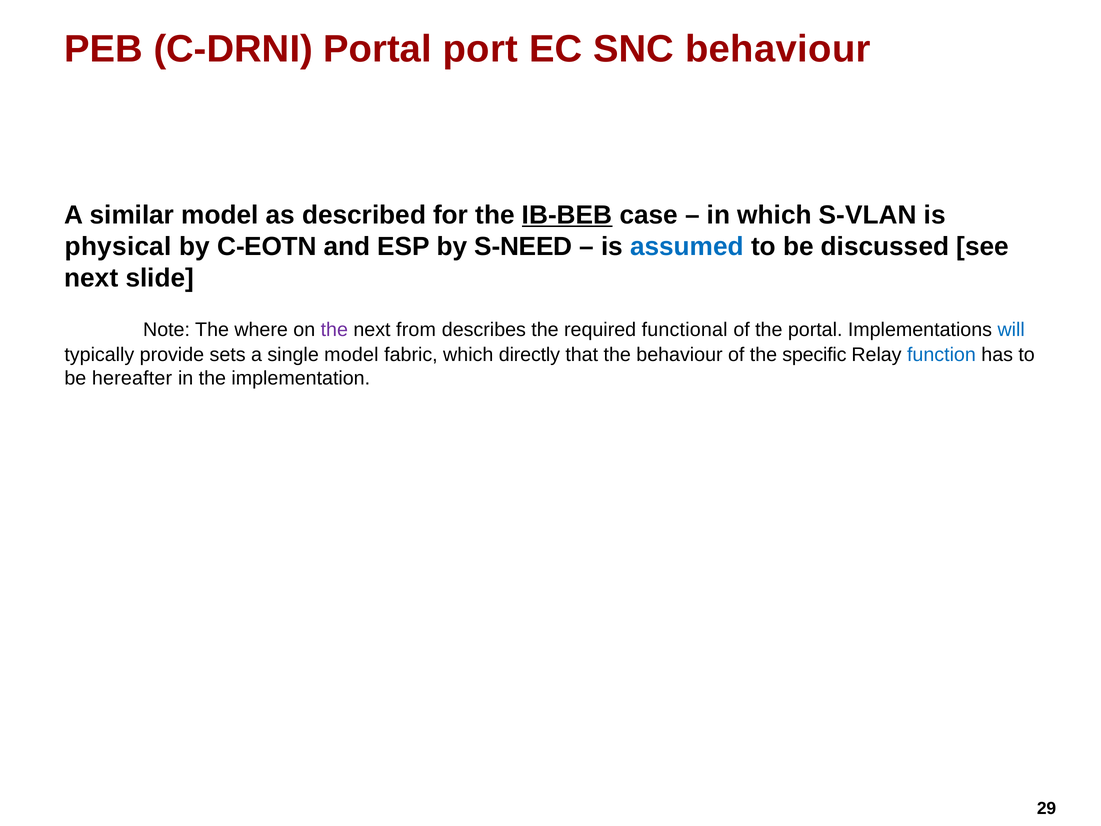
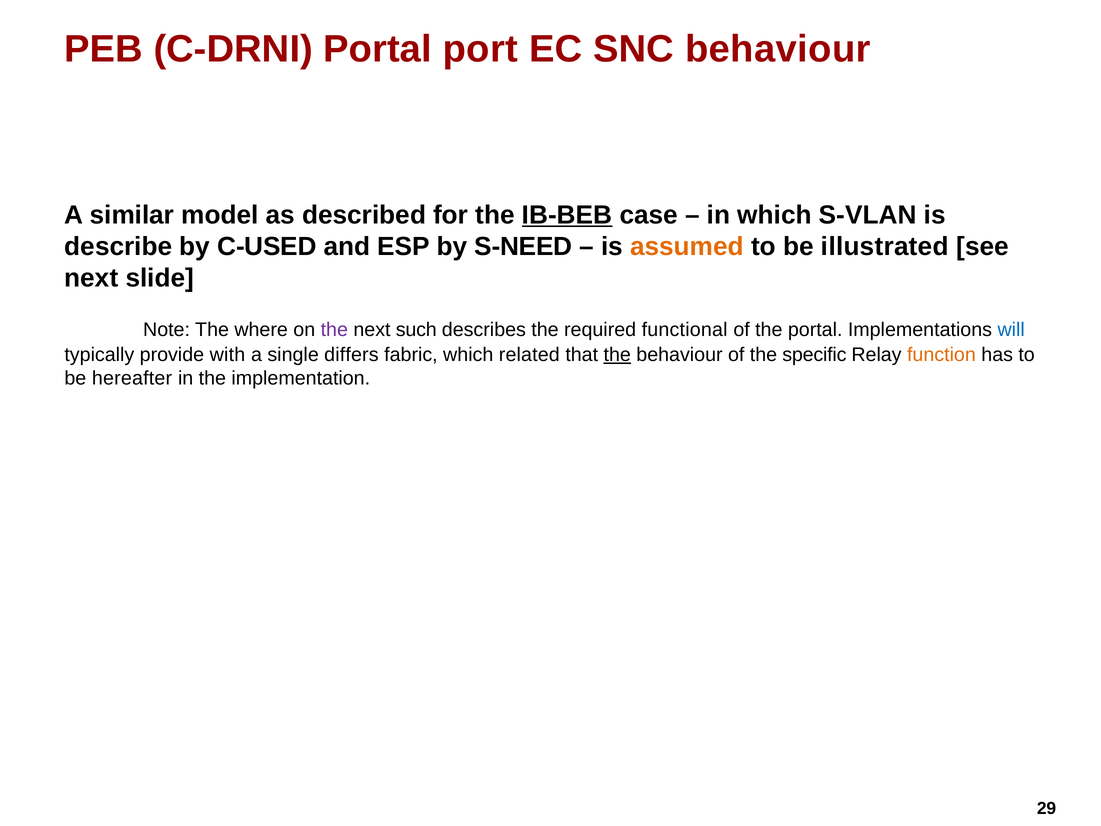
physical: physical -> describe (118, 246)
C-EOTN: C-EOTN -> C-USED (267, 246)
assumed colour: blue -> orange (687, 246)
discussed: discussed -> illustrated (885, 246)
from: from -> such (416, 330)
sets: sets -> with (227, 355)
single model: model -> differs (351, 355)
directly: directly -> related (529, 355)
the underline: none -> present (617, 355)
function colour: blue -> orange (941, 355)
